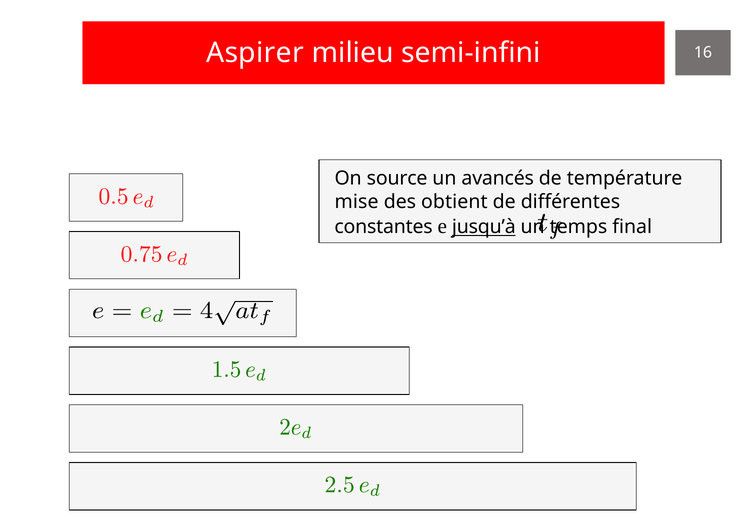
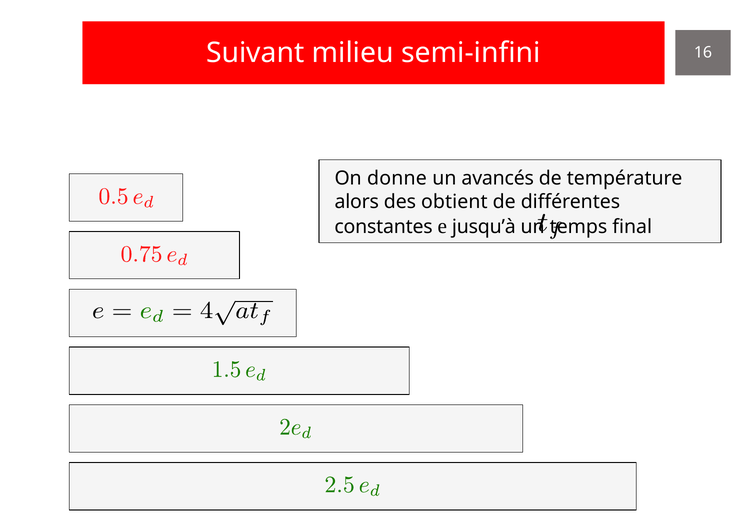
Aspirer: Aspirer -> Suivant (255, 53)
source: source -> donne (397, 178)
mise: mise -> alors (357, 202)
jusqu’à underline: present -> none (484, 227)
